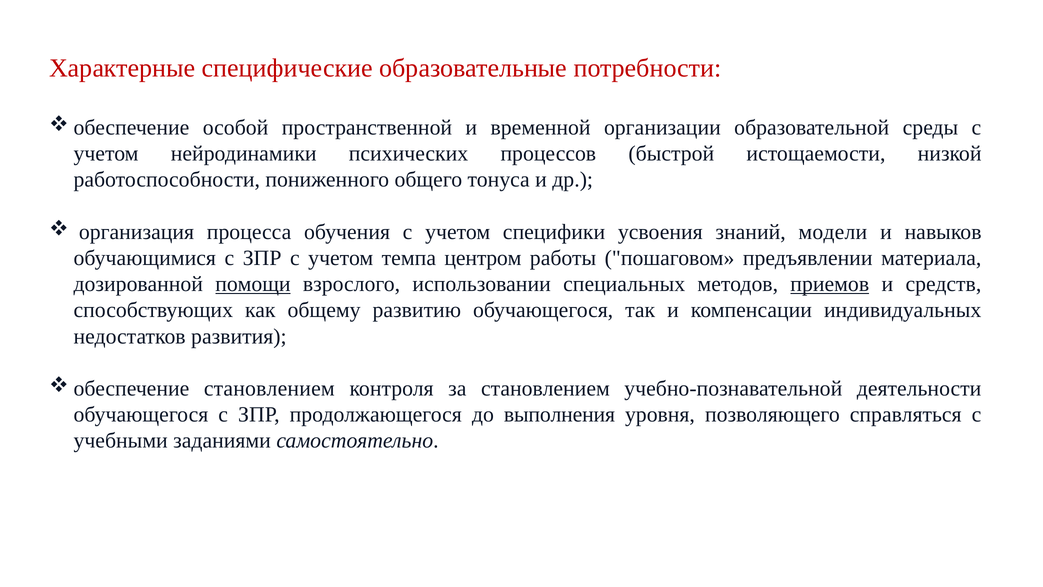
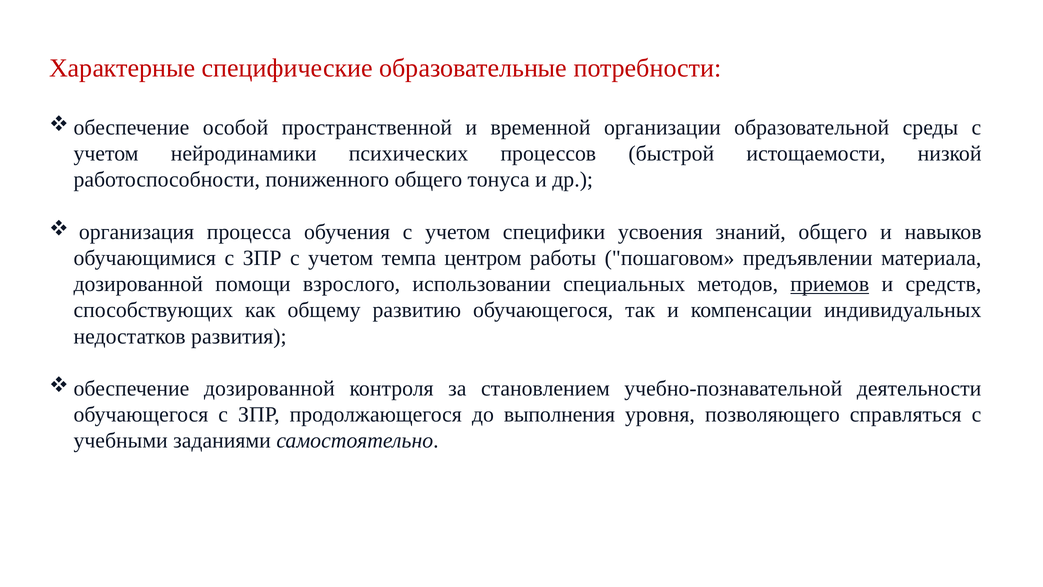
знаний модели: модели -> общего (833, 232)
помощи underline: present -> none (253, 284)
становлением: становлением -> дозированной (269, 388)
